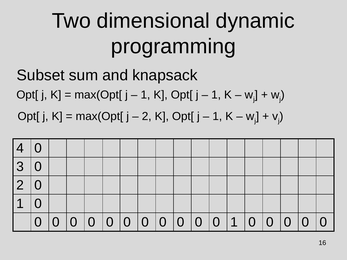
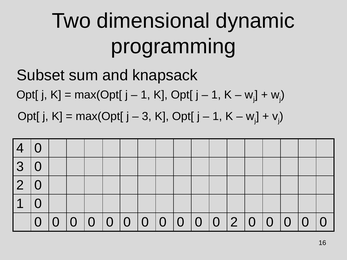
2: 2 -> 3 (147, 116)
0 0 1: 1 -> 2 (234, 222)
